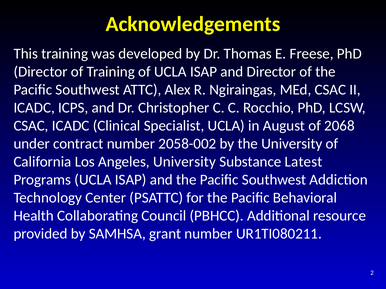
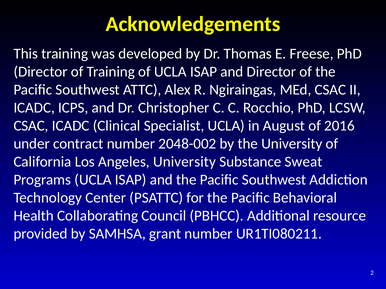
2068: 2068 -> 2016 (339, 126)
2058-002: 2058-002 -> 2048-002 (187, 144)
Latest: Latest -> Sweat (304, 162)
